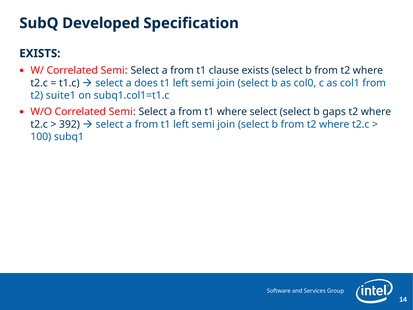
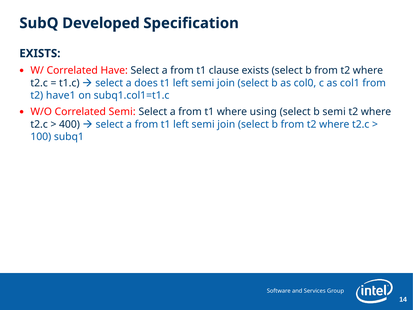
W/ Correlated Semi: Semi -> Have (114, 71)
suite1: suite1 -> have1 (61, 95)
where select: select -> using (263, 112)
b gaps: gaps -> semi (334, 112)
392: 392 -> 400 (69, 124)
